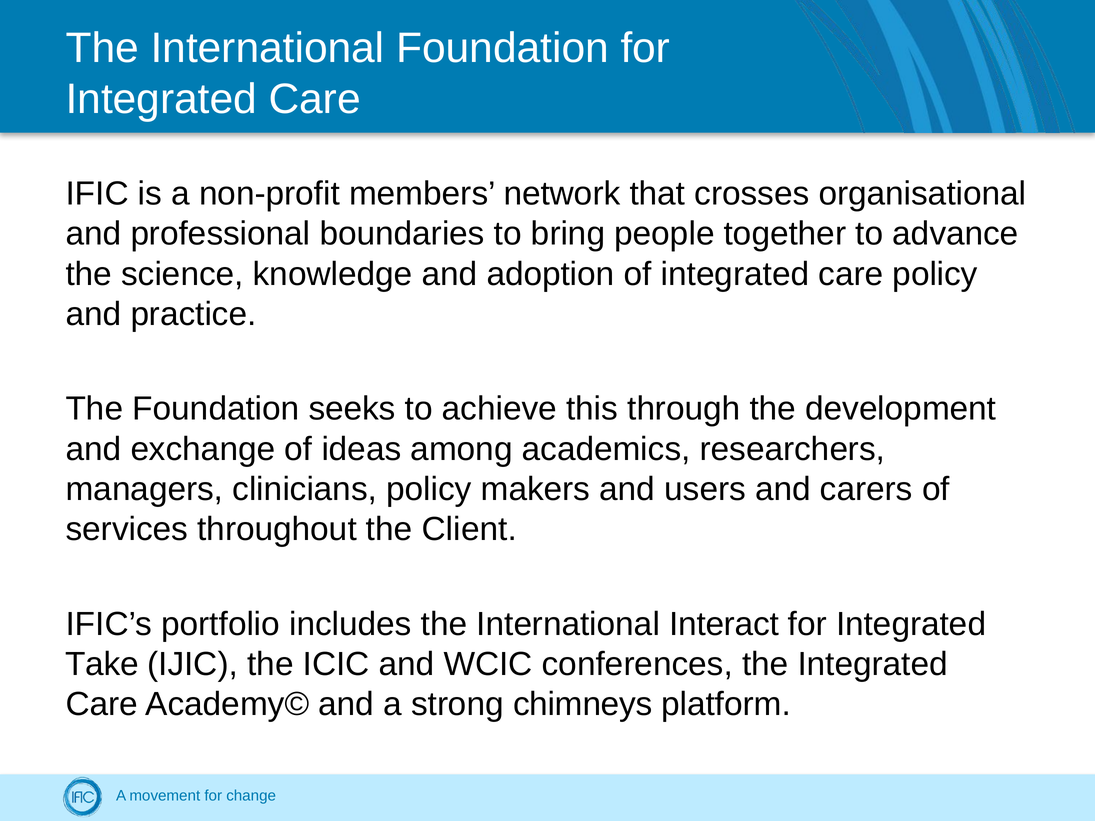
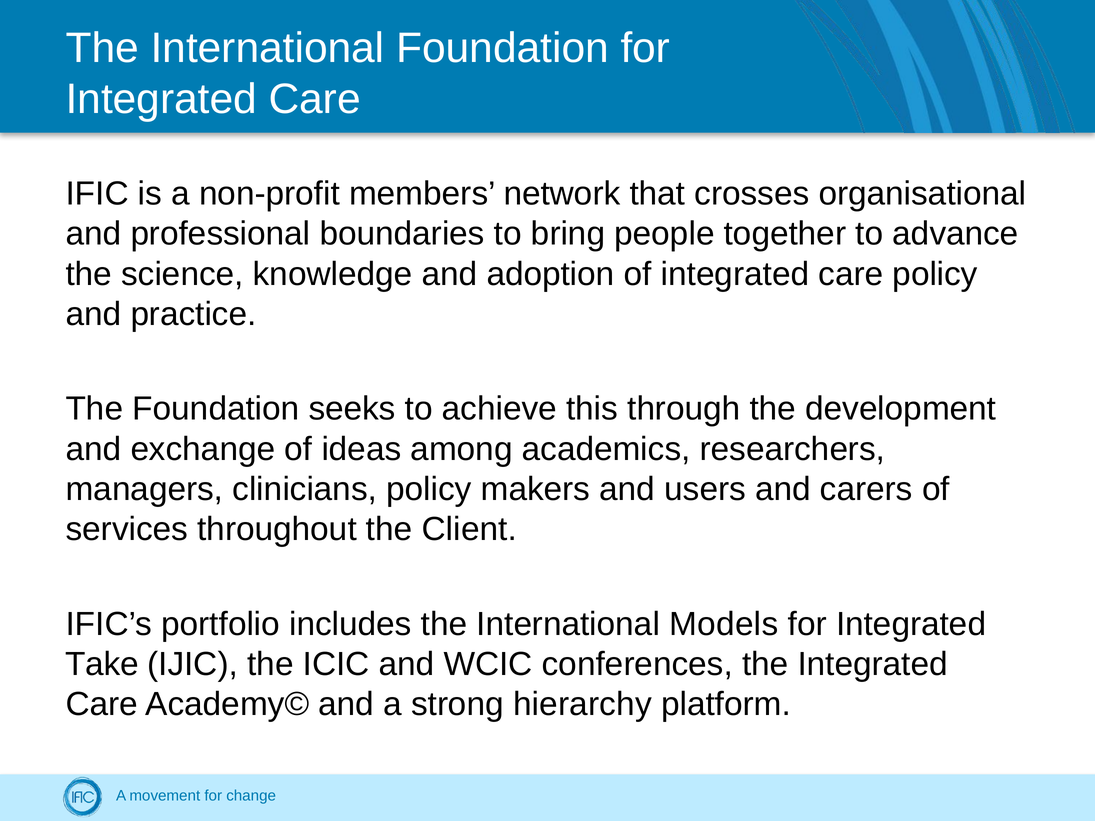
Interact: Interact -> Models (724, 624)
chimneys: chimneys -> hierarchy (582, 705)
